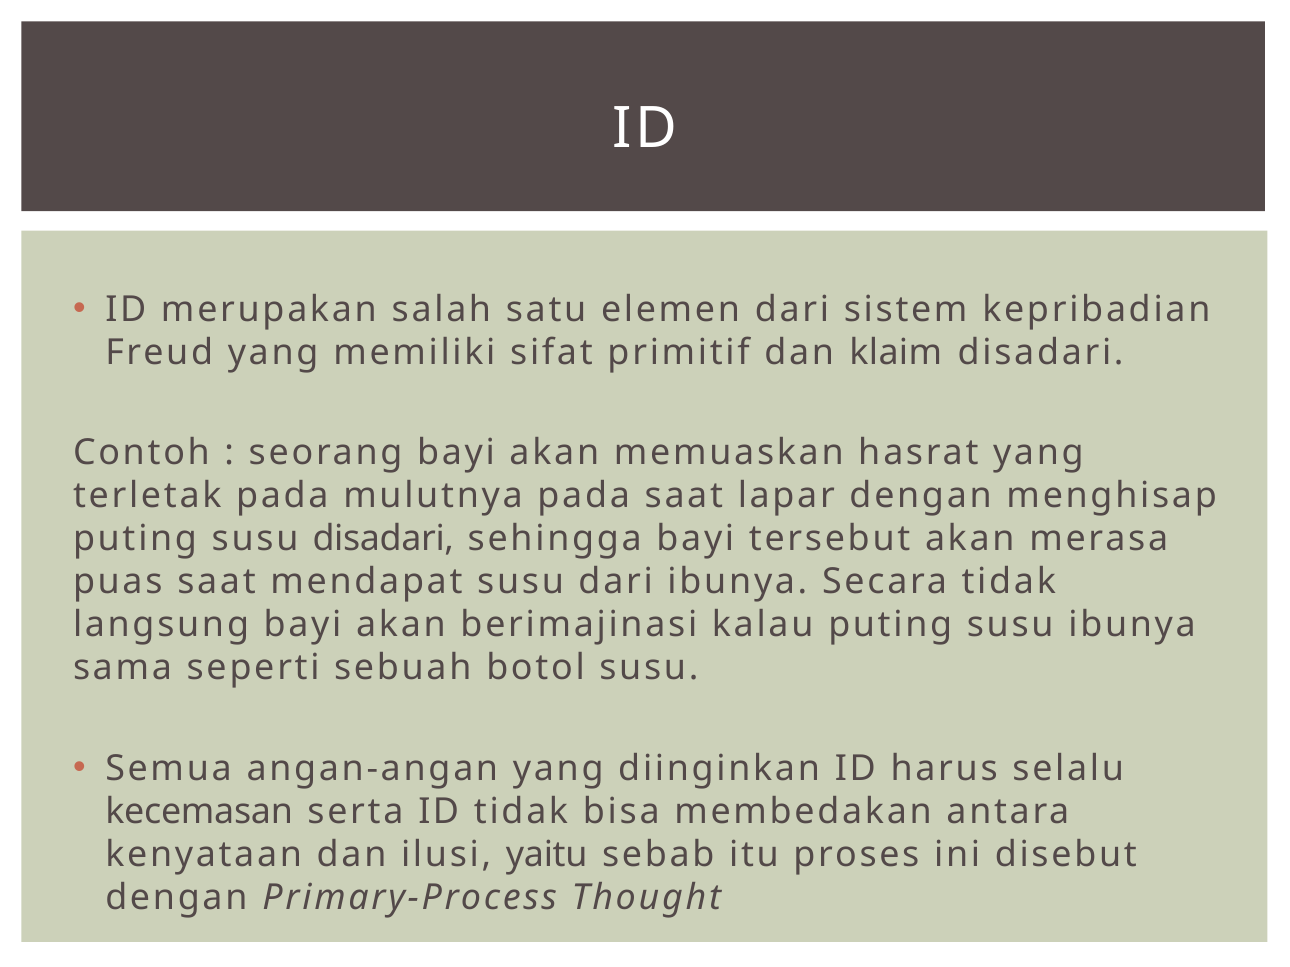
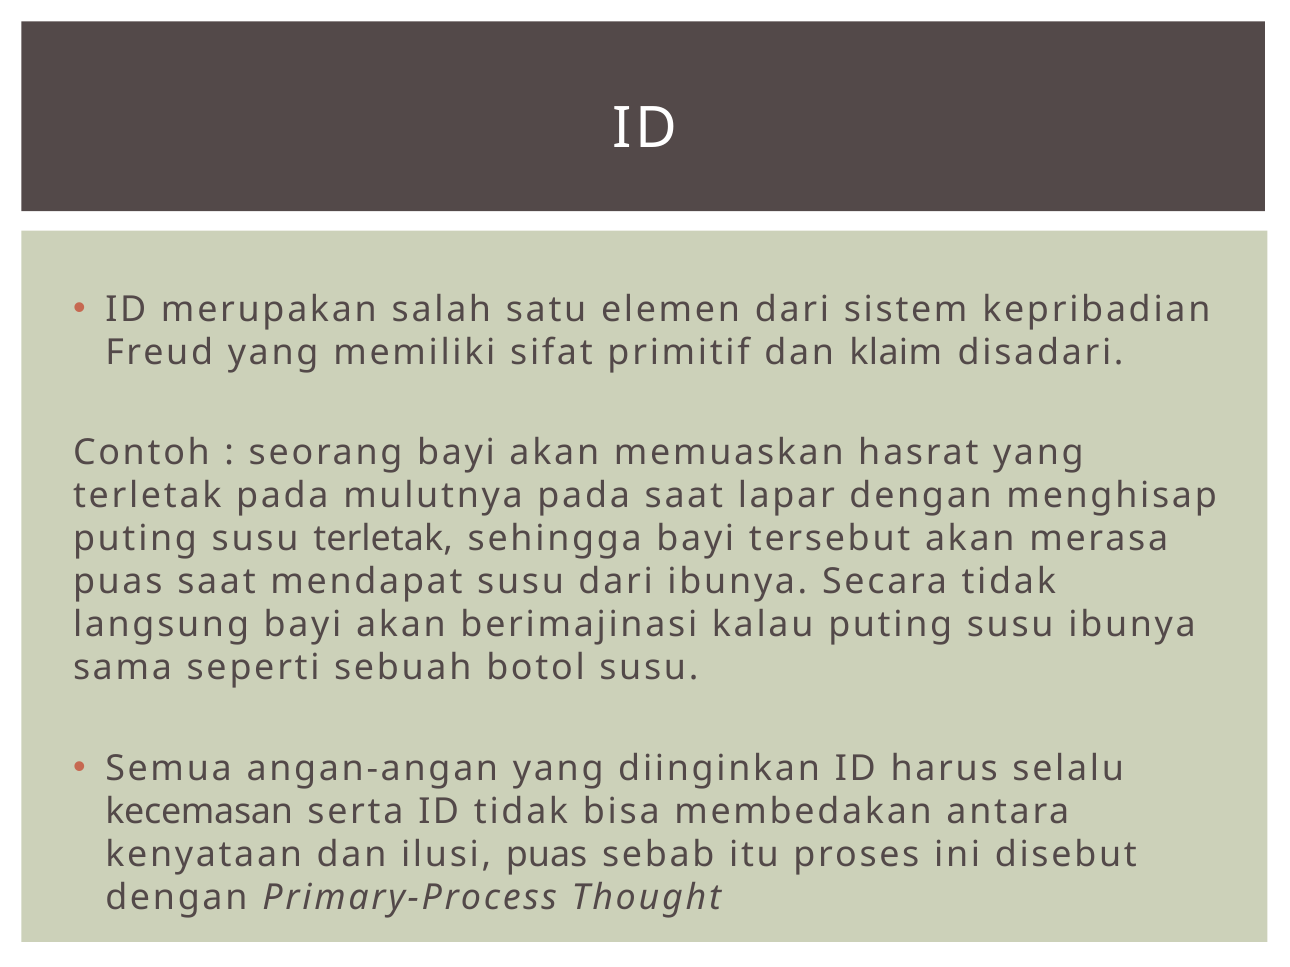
susu disadari: disadari -> terletak (383, 539)
ilusi yaitu: yaitu -> puas (547, 855)
